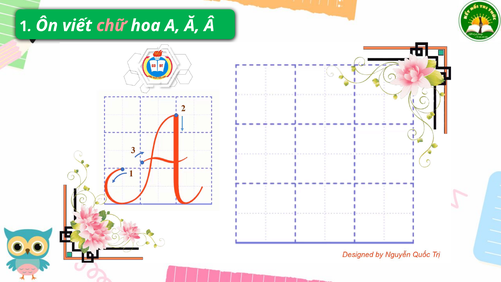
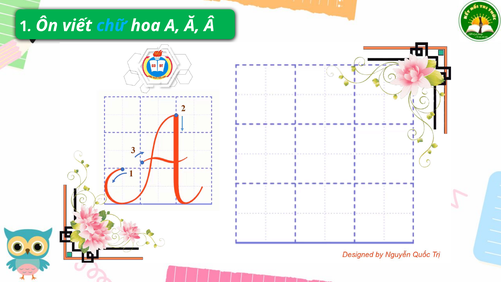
chữ colour: pink -> light blue (111, 26)
